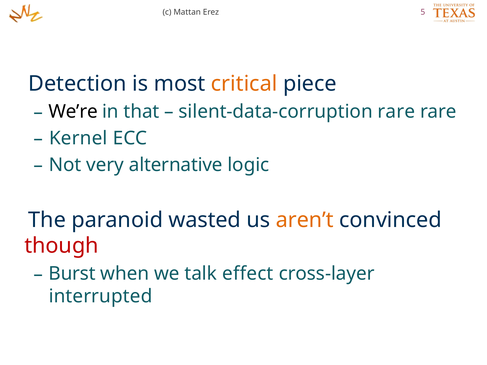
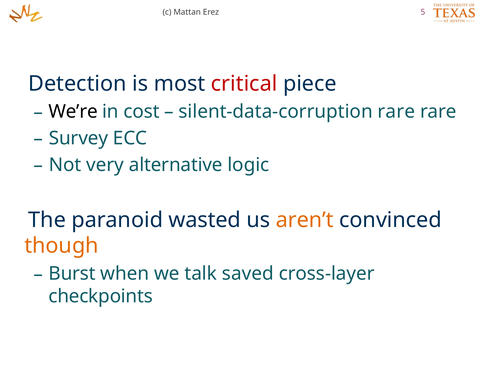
critical colour: orange -> red (244, 84)
that: that -> cost (142, 112)
Kernel: Kernel -> Survey (78, 138)
though colour: red -> orange (62, 246)
effect: effect -> saved (248, 274)
interrupted: interrupted -> checkpoints (101, 296)
